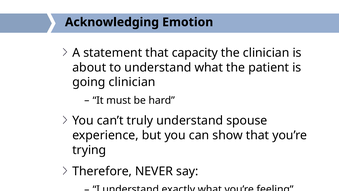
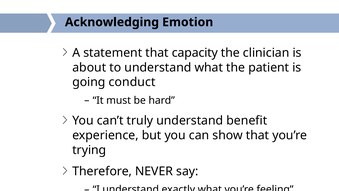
going clinician: clinician -> conduct (132, 82)
spouse: spouse -> benefit (247, 120)
